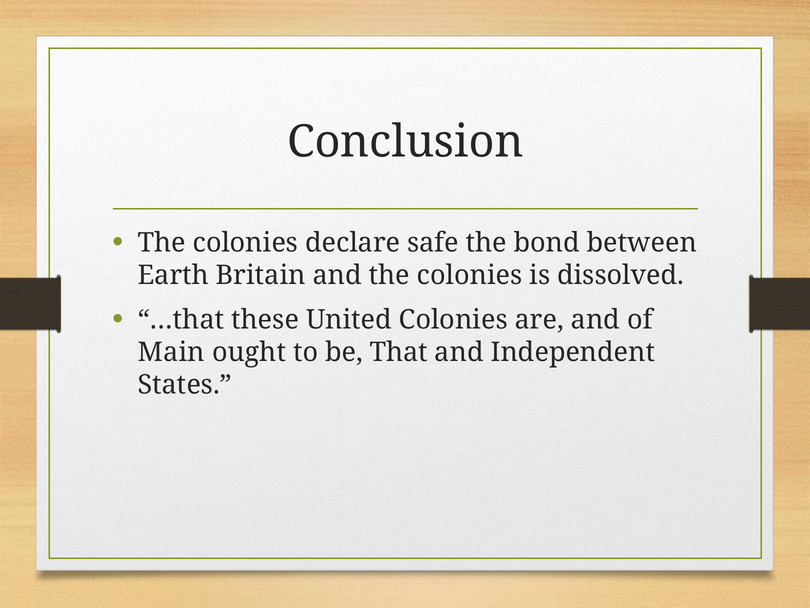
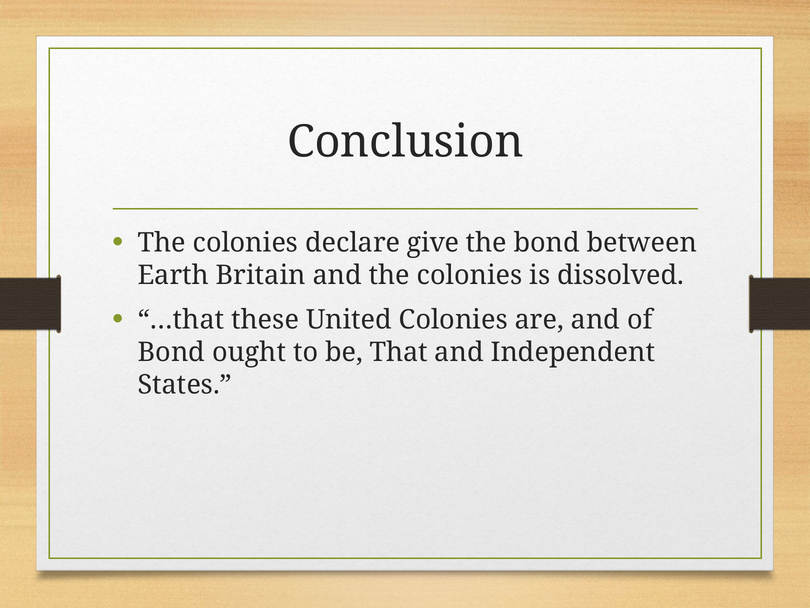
safe: safe -> give (433, 243)
Main: Main -> Bond (171, 352)
